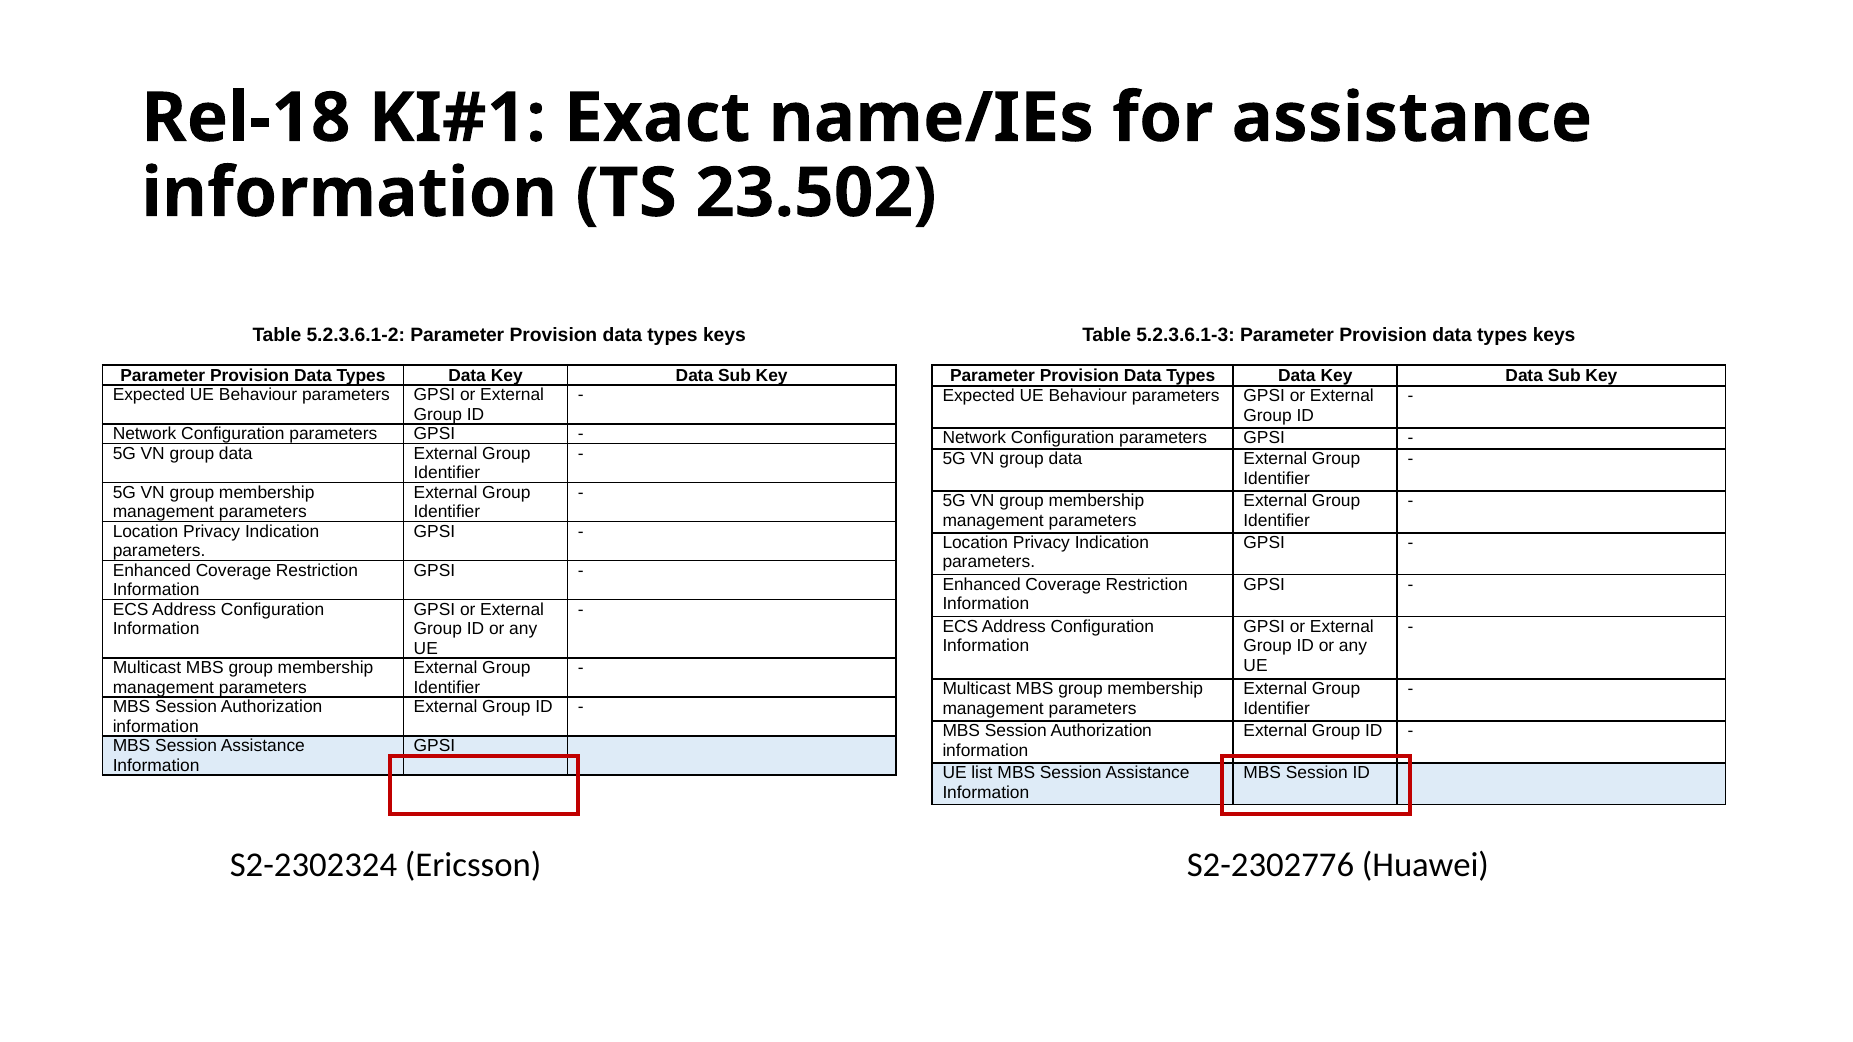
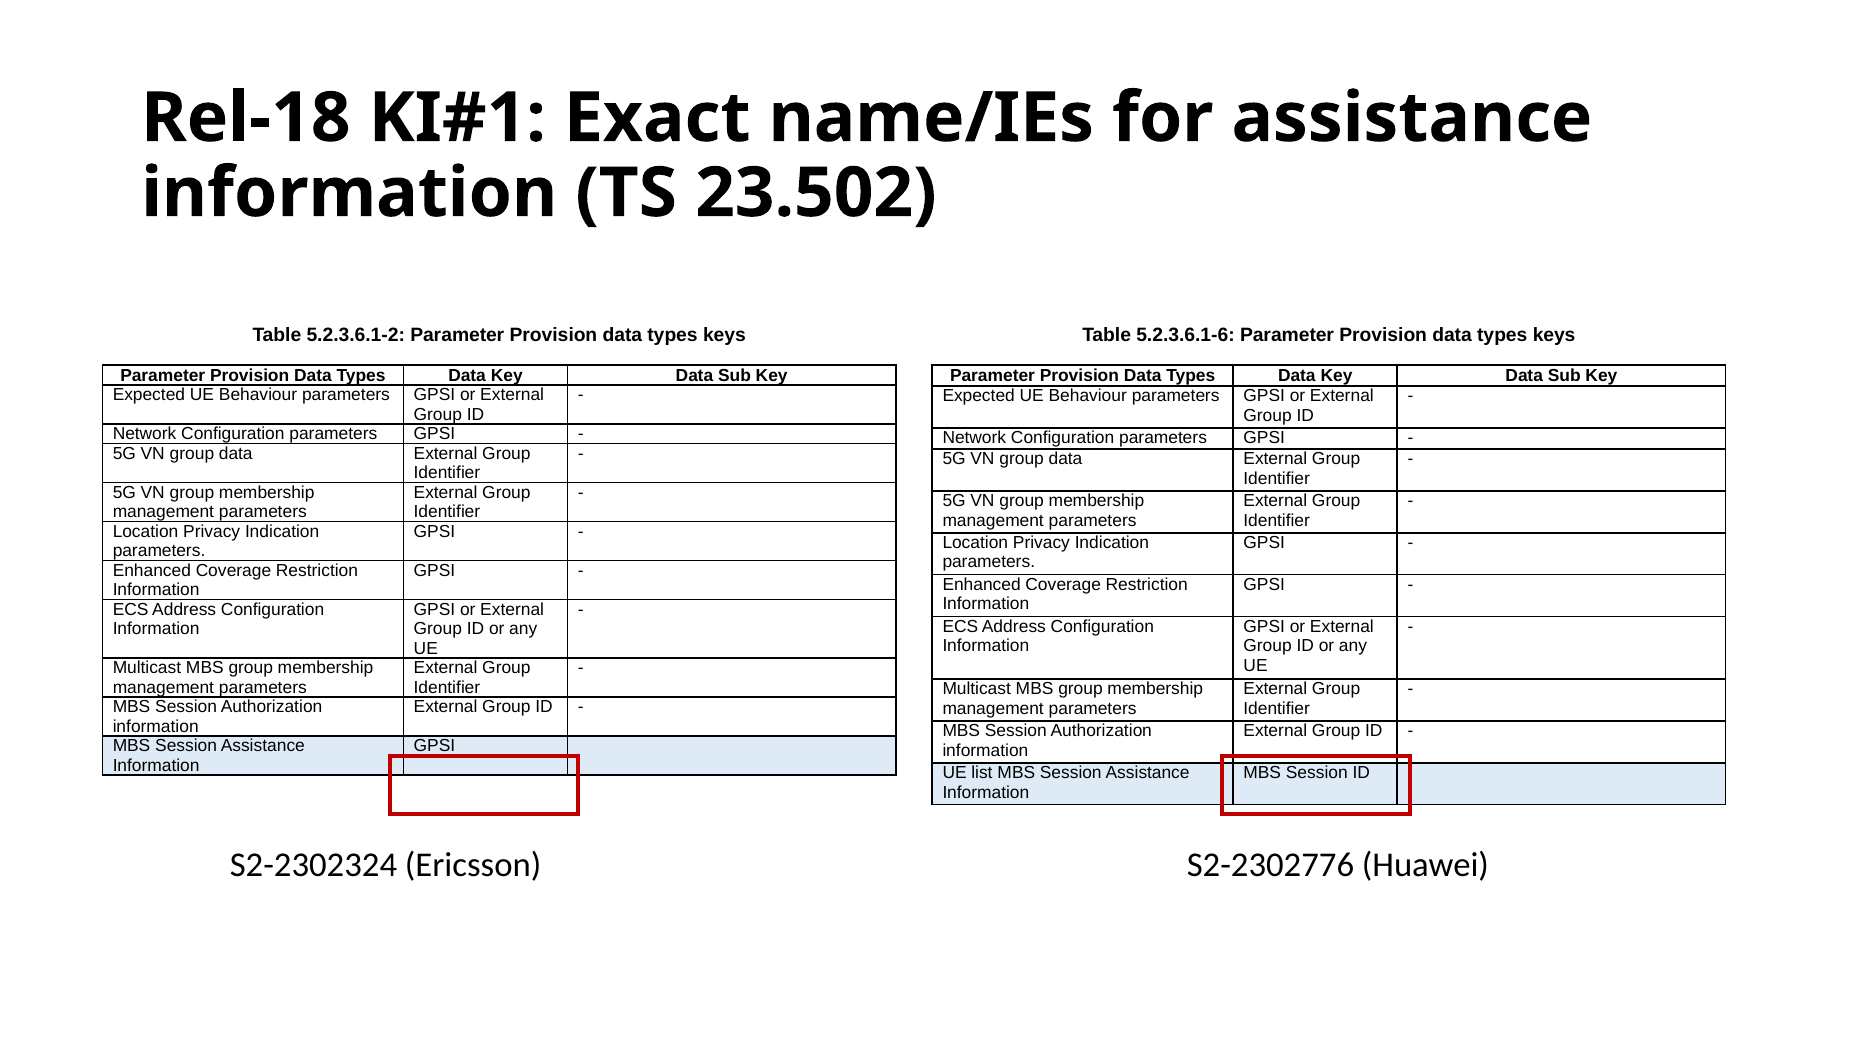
5.2.3.6.1-3: 5.2.3.6.1-3 -> 5.2.3.6.1-6 (1185, 335)
